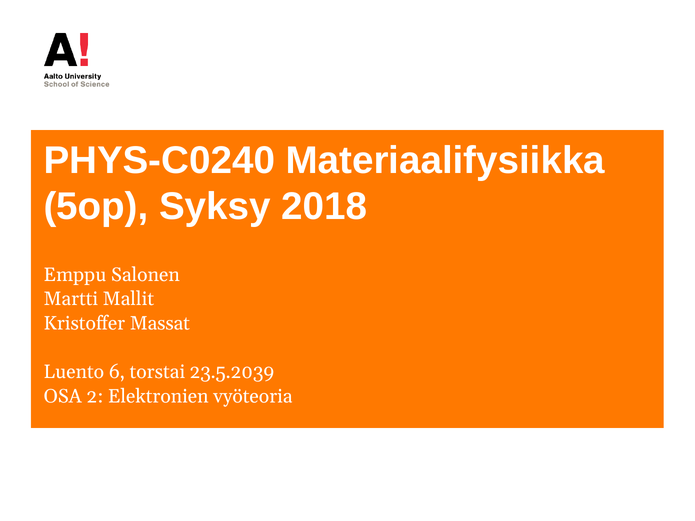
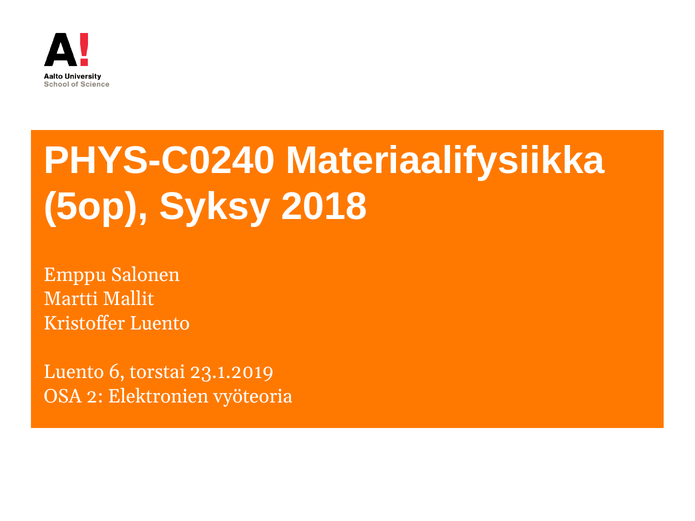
Kristoffer Massat: Massat -> Luento (160, 324)
23.5.2039: 23.5.2039 -> 23.1.2019 (232, 372)
